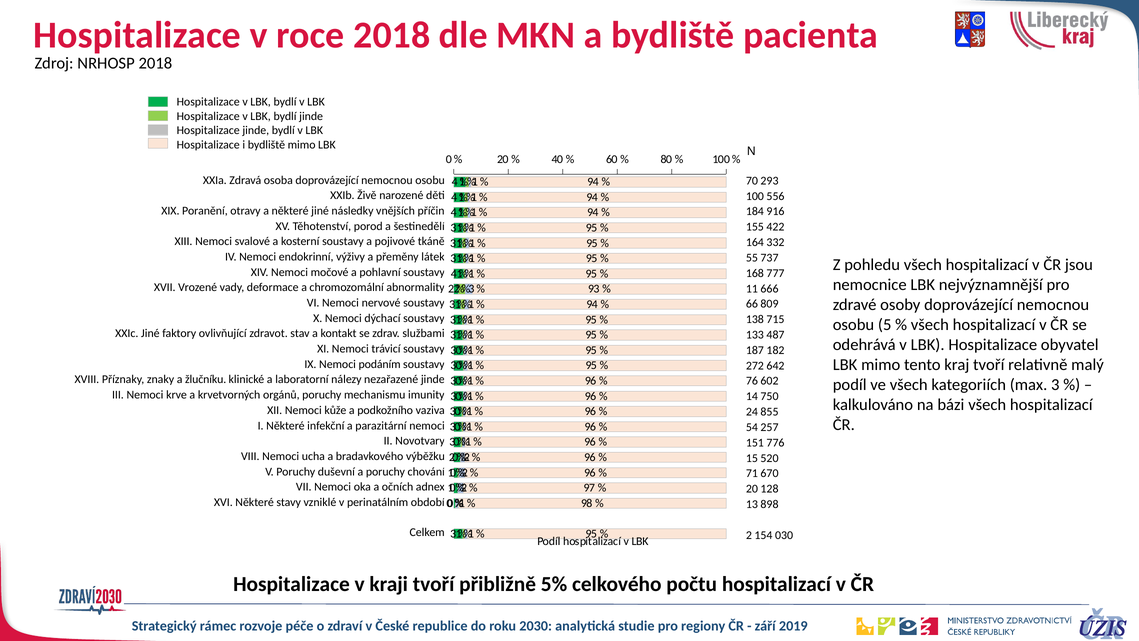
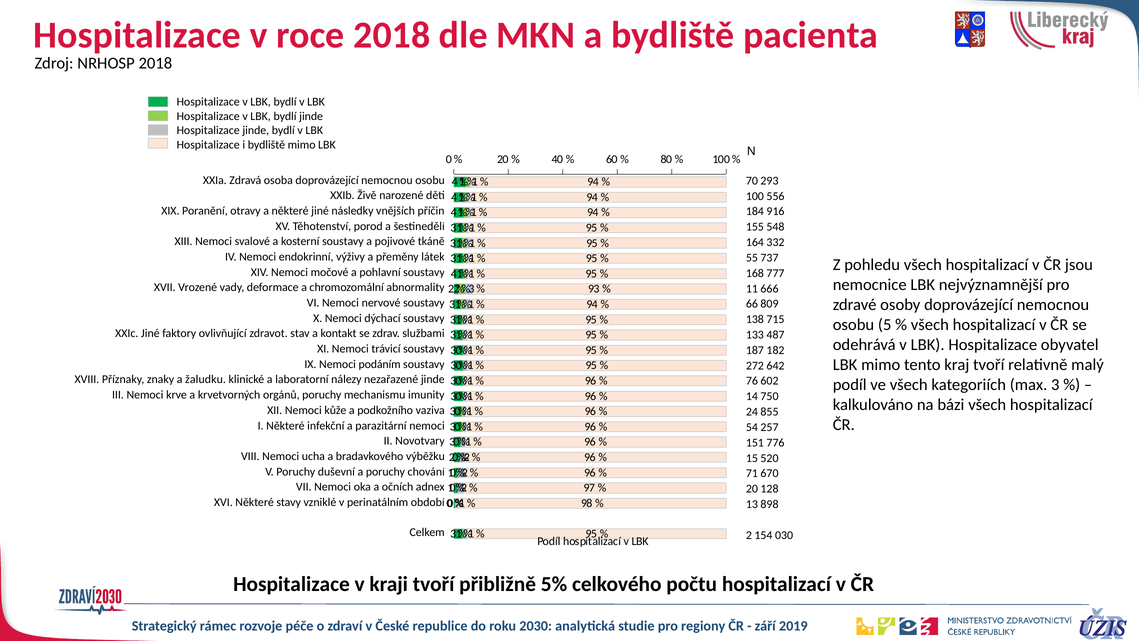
422: 422 -> 548 (775, 227)
žlučníku: žlučníku -> žaludku (206, 379)
